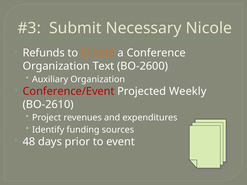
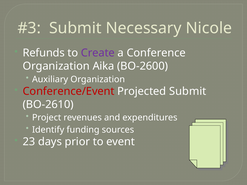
Create colour: orange -> purple (98, 53)
Text: Text -> Aika (103, 66)
Projected Weekly: Weekly -> Submit (188, 91)
48: 48 -> 23 (29, 142)
